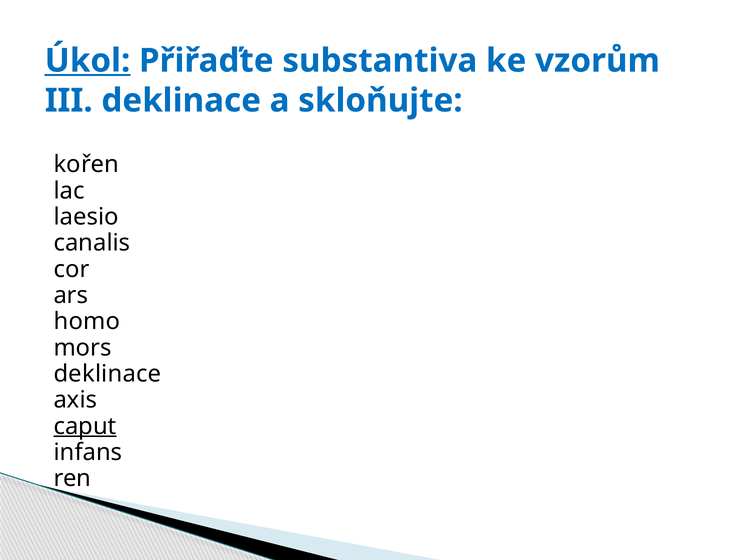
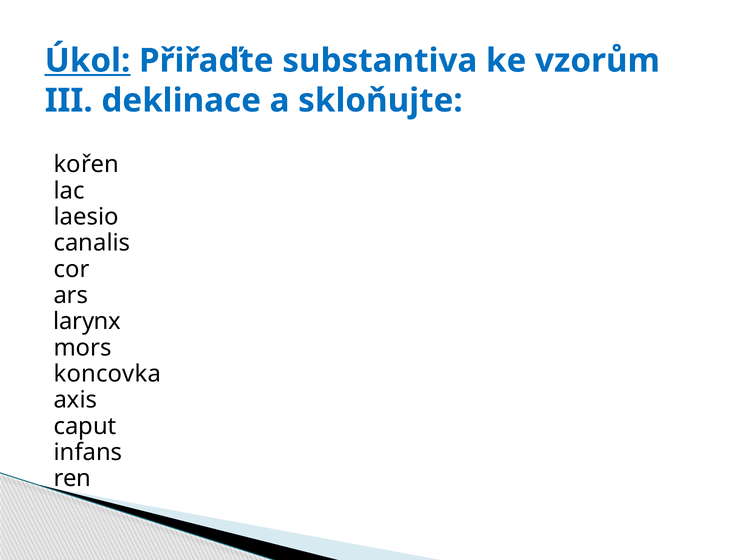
homo: homo -> larynx (87, 322)
deklinace: deklinace -> koncovka (107, 374)
caput underline: present -> none (85, 426)
